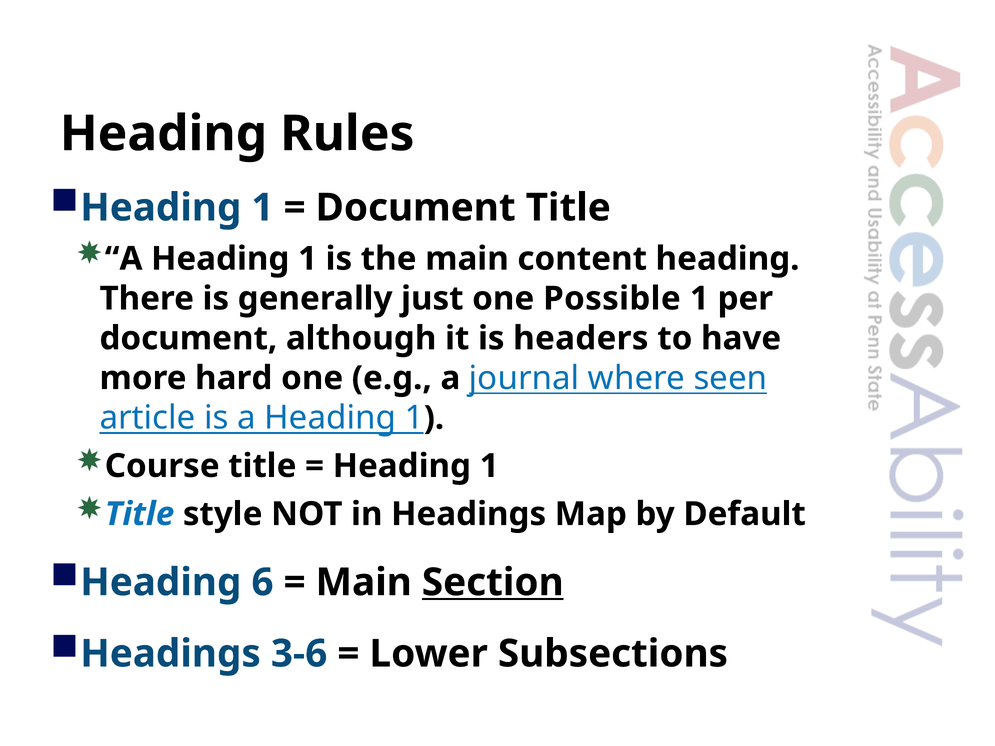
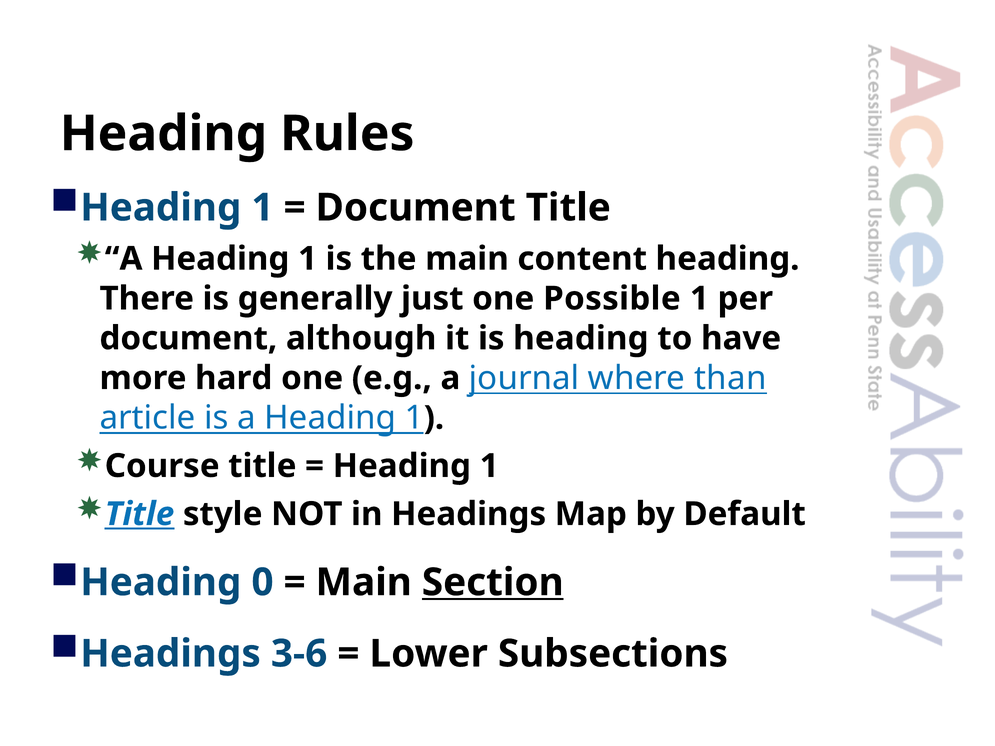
is headers: headers -> heading (581, 338)
seen: seen -> than (730, 378)
Title underline: none -> present (140, 514)
6: 6 -> 0 (263, 583)
